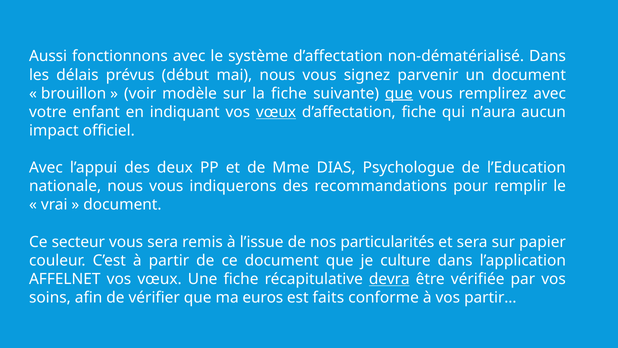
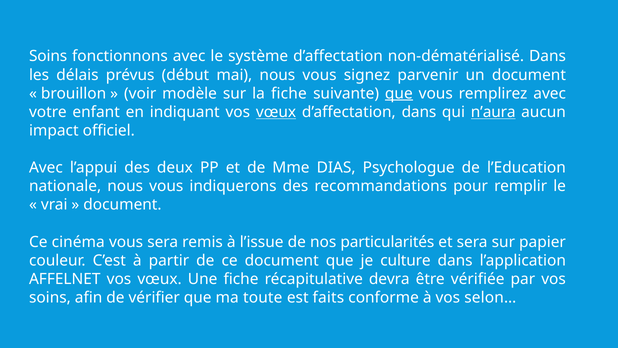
Aussi: Aussi -> Soins (48, 56)
d’affectation fiche: fiche -> dans (419, 112)
n’aura underline: none -> present (493, 112)
secteur: secteur -> cinéma (78, 242)
devra underline: present -> none (389, 279)
euros: euros -> toute (263, 297)
partir…: partir… -> selon… (490, 297)
